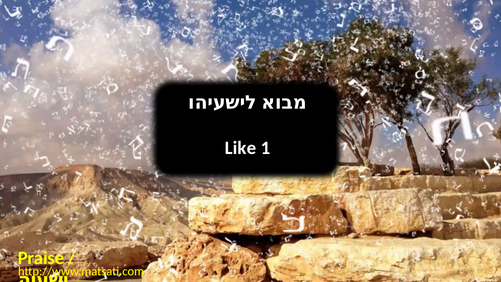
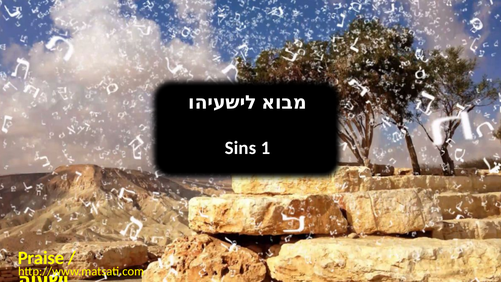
Like: Like -> Sins (240, 148)
